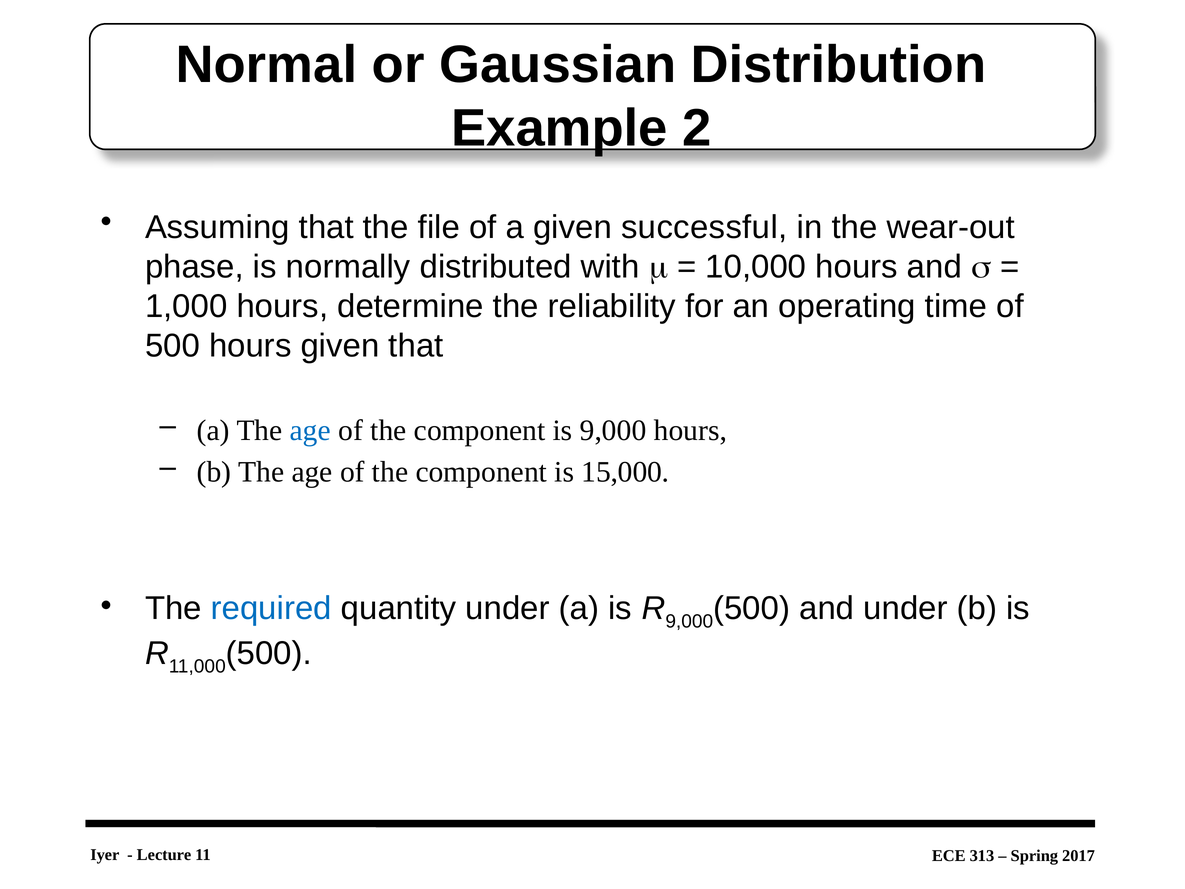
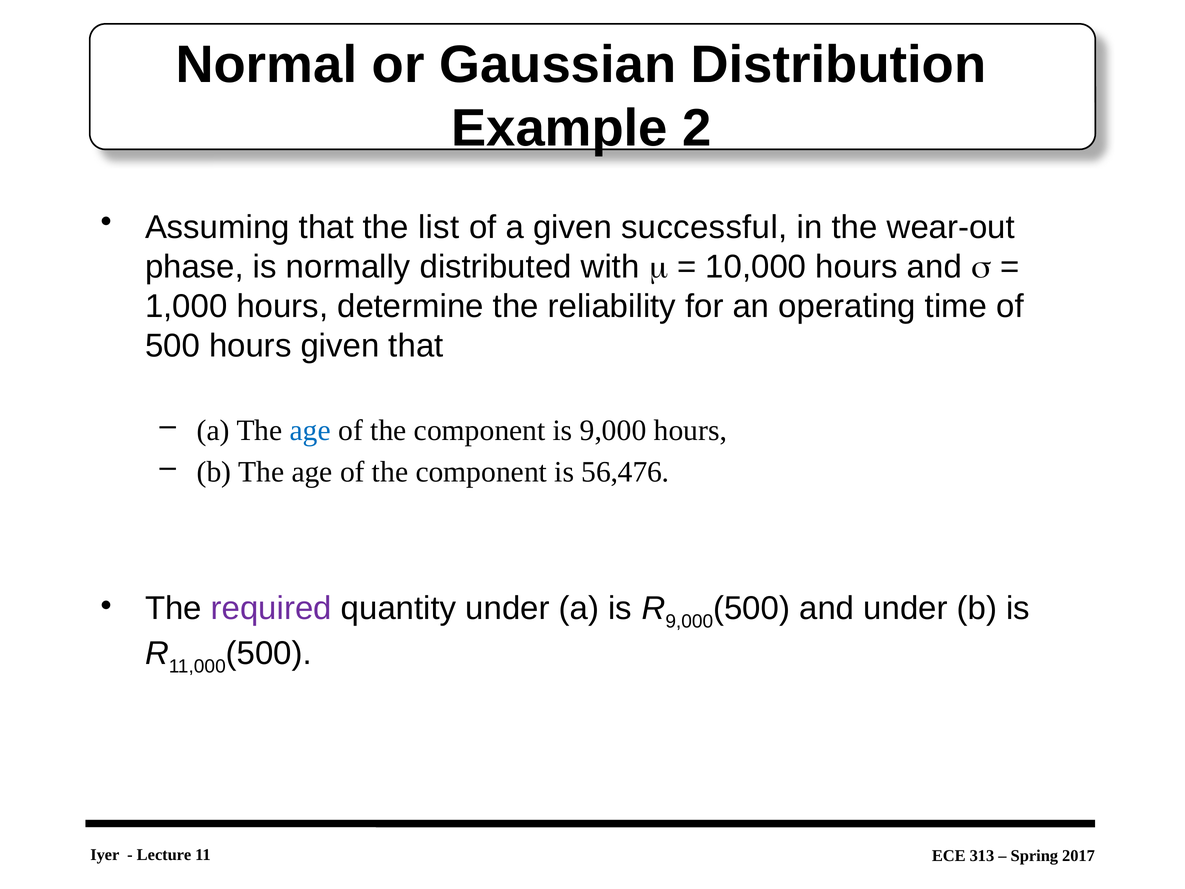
file: file -> list (439, 227)
15,000: 15,000 -> 56,476 (625, 472)
required colour: blue -> purple (271, 608)
